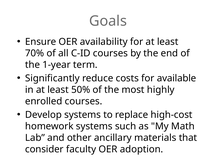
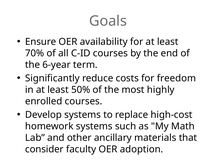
1-year: 1-year -> 6-year (57, 65)
available: available -> freedom (176, 78)
